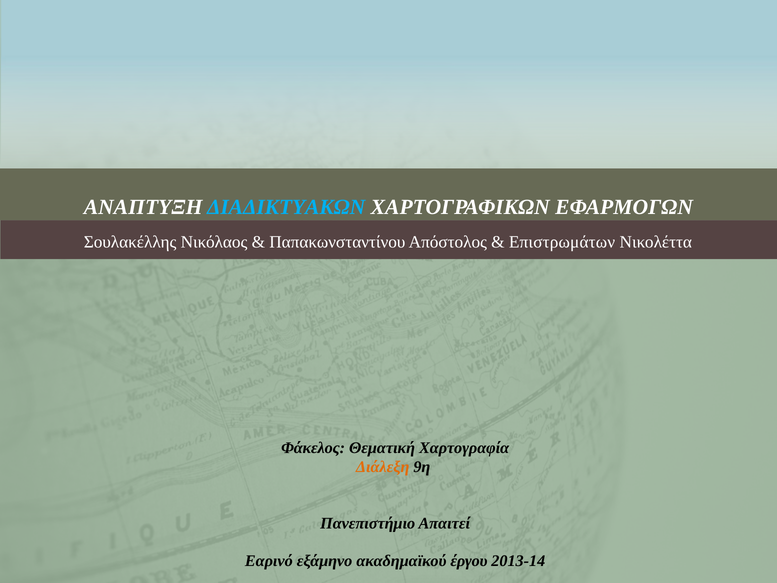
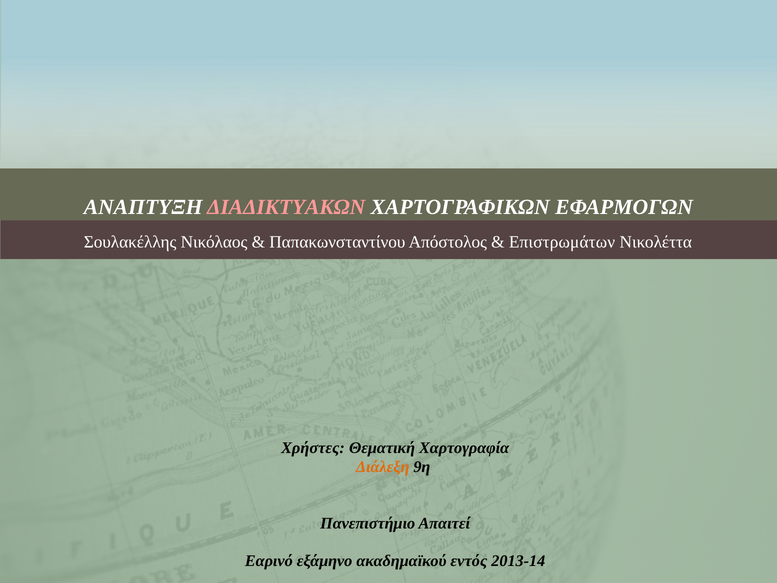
ΔΙΑΔΙΚΤΥΑΚΩΝ colour: light blue -> pink (286, 207)
Φάκελος: Φάκελος -> Χρήστες (313, 448)
έργου: έργου -> εντός (469, 561)
